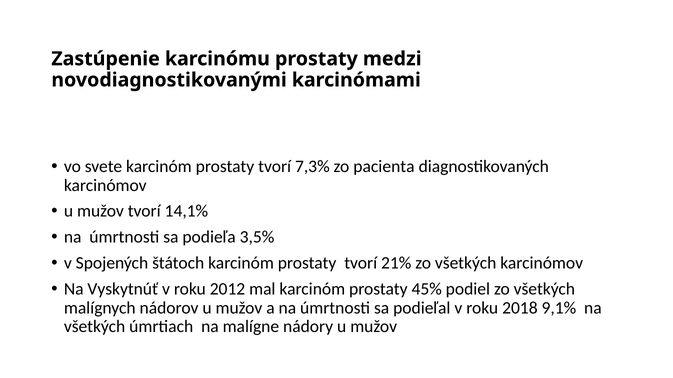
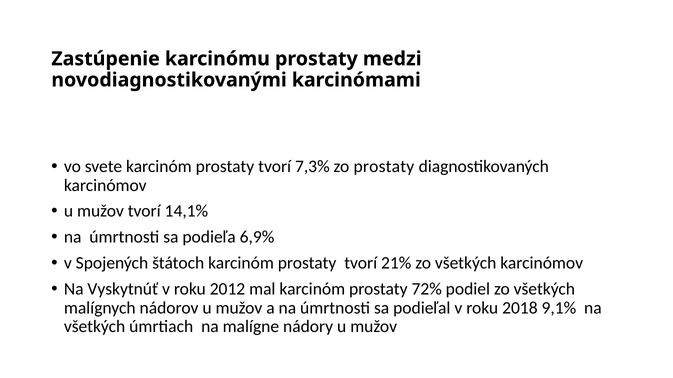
zo pacienta: pacienta -> prostaty (384, 167)
3,5%: 3,5% -> 6,9% (257, 237)
45%: 45% -> 72% (427, 289)
